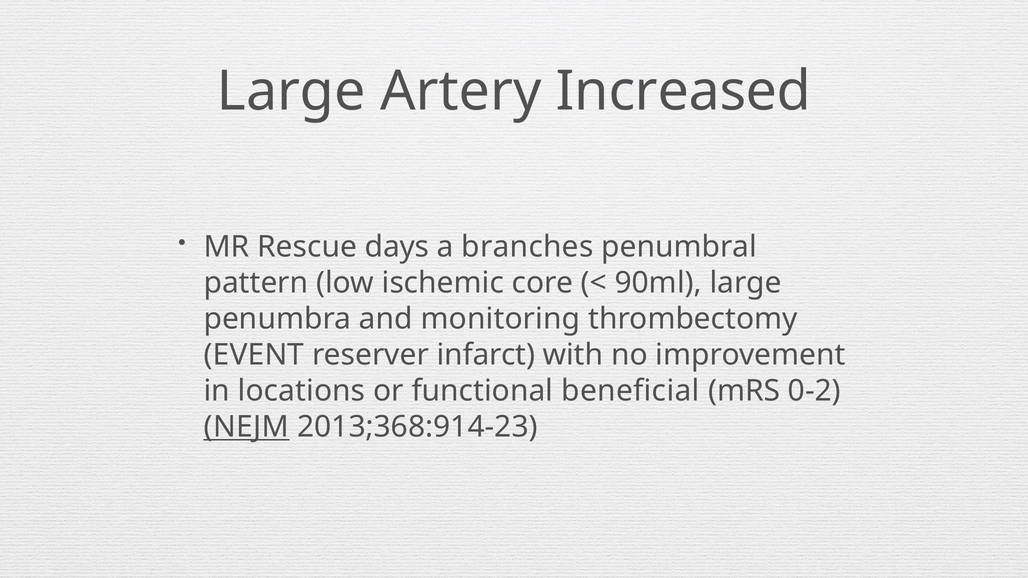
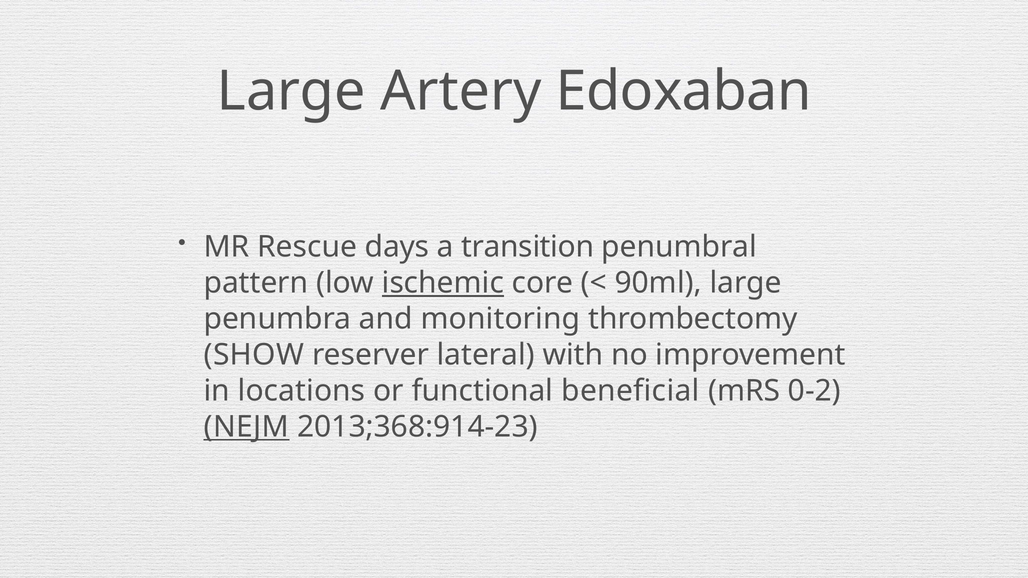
Increased: Increased -> Edoxaban (684, 91)
branches: branches -> transition (528, 247)
ischemic underline: none -> present (443, 283)
EVENT: EVENT -> SHOW (254, 355)
infarct: infarct -> lateral (486, 355)
